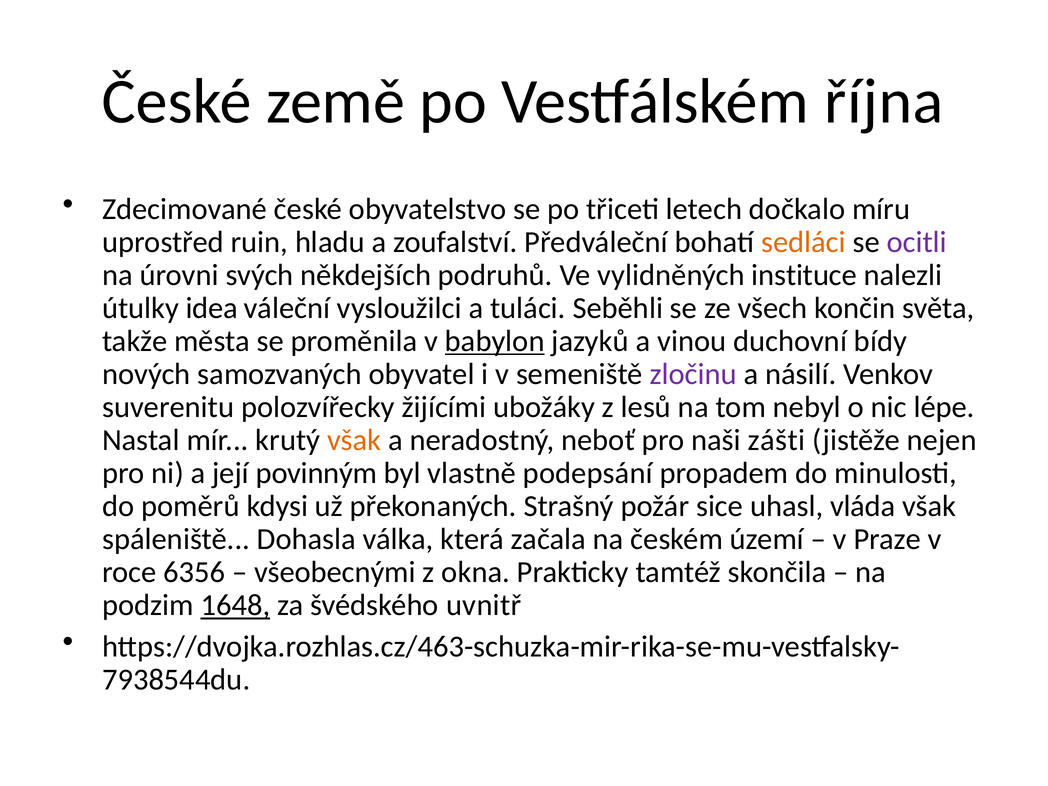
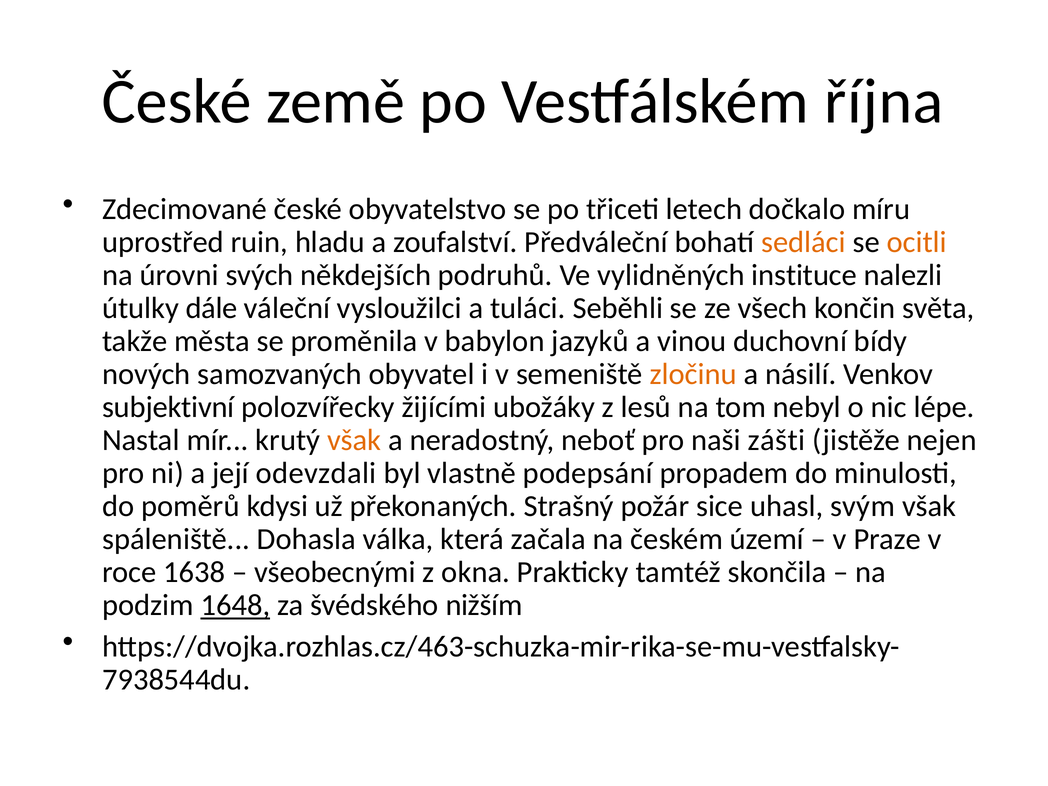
ocitli colour: purple -> orange (917, 242)
idea: idea -> dále (212, 308)
babylon underline: present -> none (495, 341)
zločinu colour: purple -> orange (693, 374)
suverenitu: suverenitu -> subjektivní (168, 407)
povinným: povinným -> odevzdali (316, 473)
vláda: vláda -> svým (863, 506)
6356: 6356 -> 1638 (194, 572)
uvnitř: uvnitř -> nižším (484, 605)
